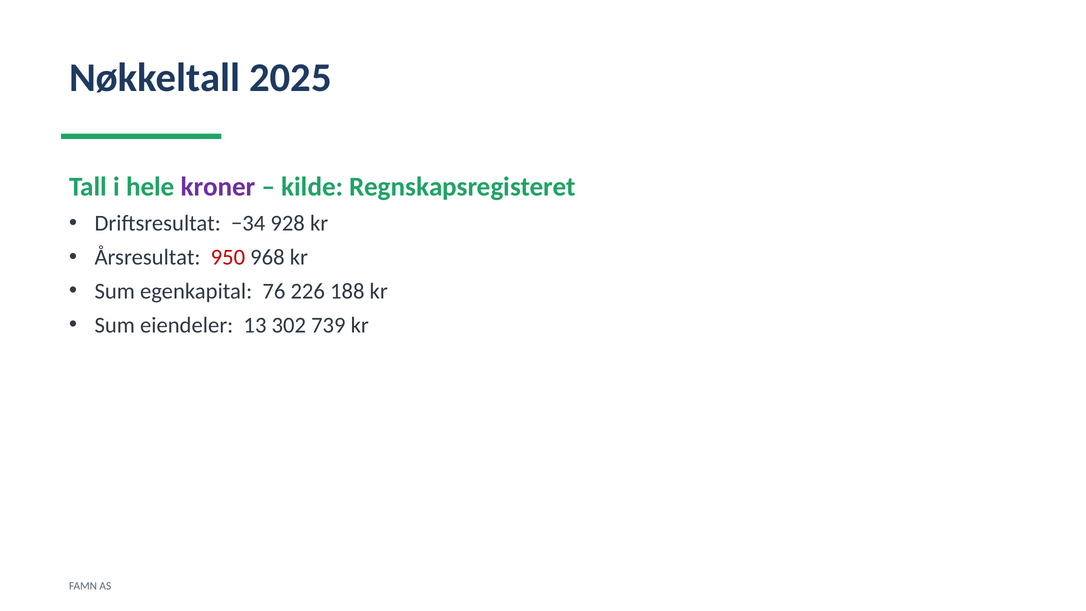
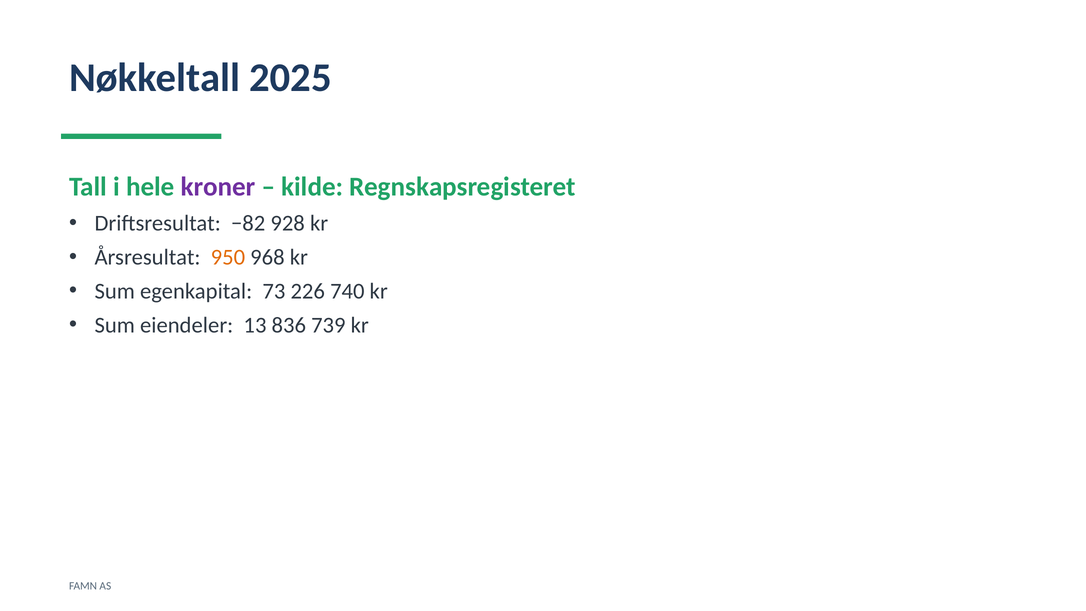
−34: −34 -> −82 (248, 223)
950 colour: red -> orange (228, 257)
76: 76 -> 73 (274, 291)
188: 188 -> 740 (347, 291)
302: 302 -> 836 (289, 325)
